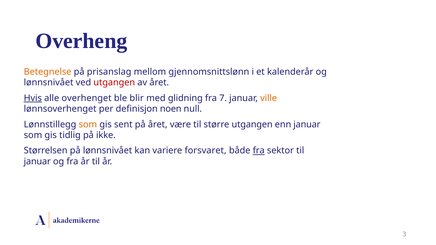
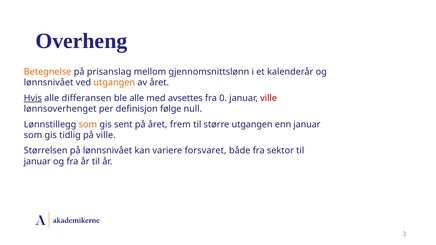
utgangen colour: red -> orange (114, 83)
overhenget: overhenget -> differansen (87, 98)
ble blir: blir -> alle (137, 98)
glidning: glidning -> avsettes (185, 98)
7: 7 -> 0 (223, 98)
ville colour: orange -> red (269, 98)
noen: noen -> følge (171, 109)
være: være -> frem (180, 124)
på ikke: ikke -> ville (106, 135)
fra underline: present -> none (259, 151)
